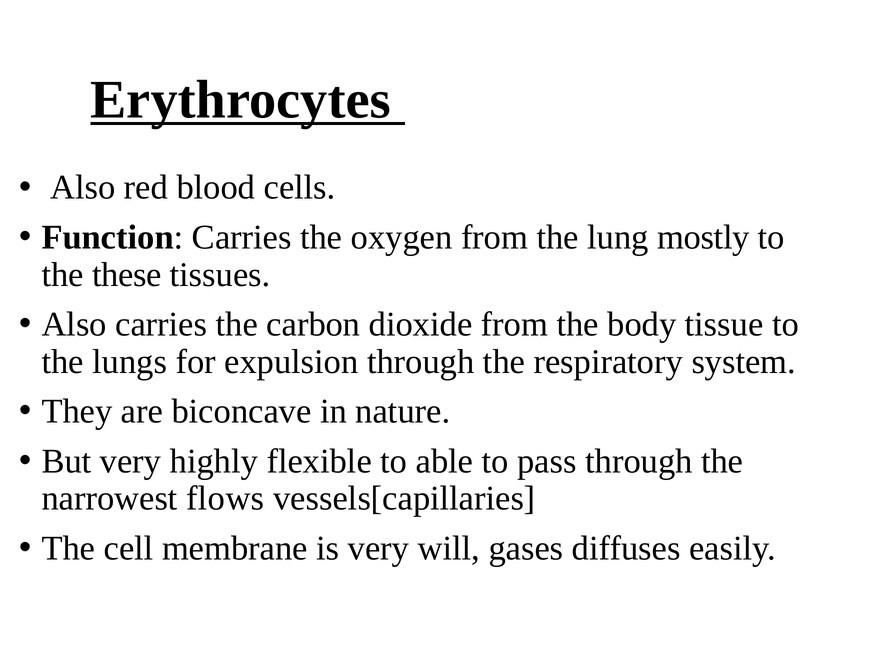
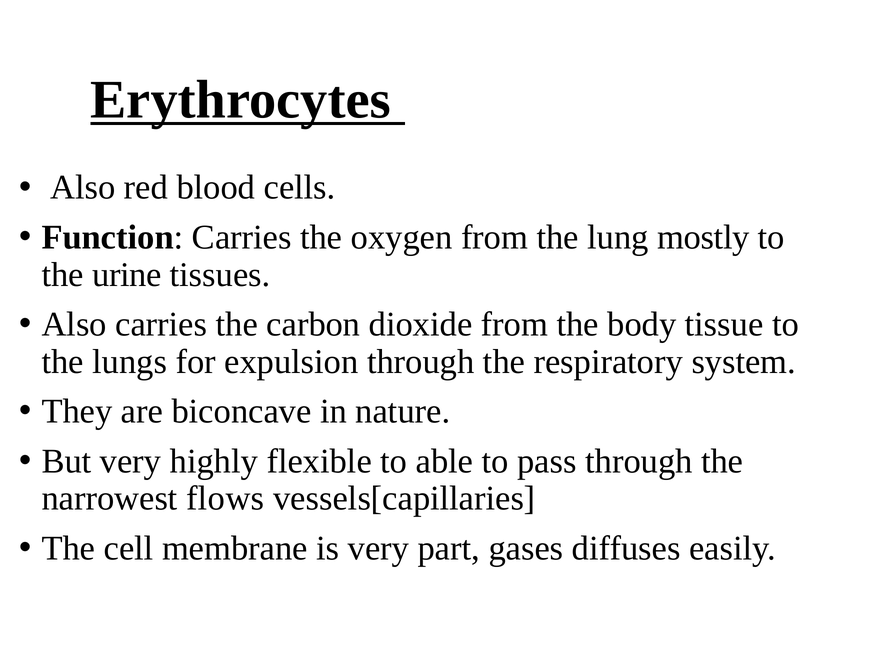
these: these -> urine (127, 275)
will: will -> part (449, 548)
